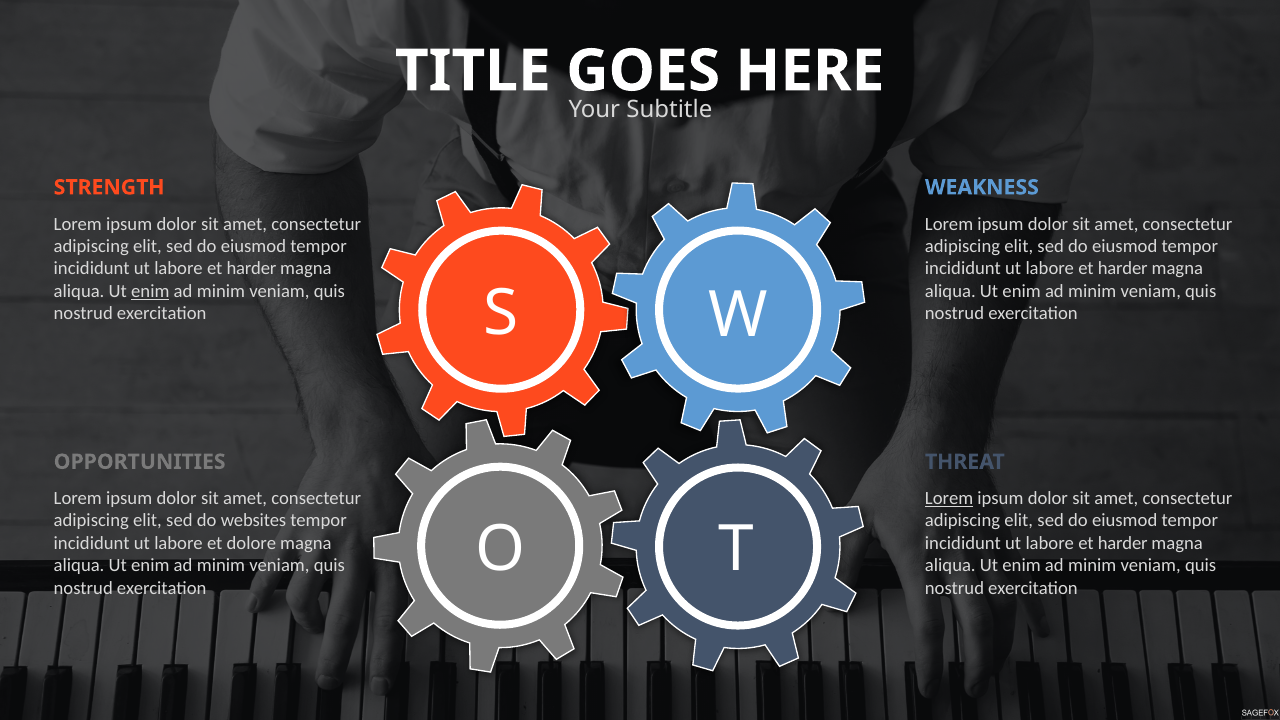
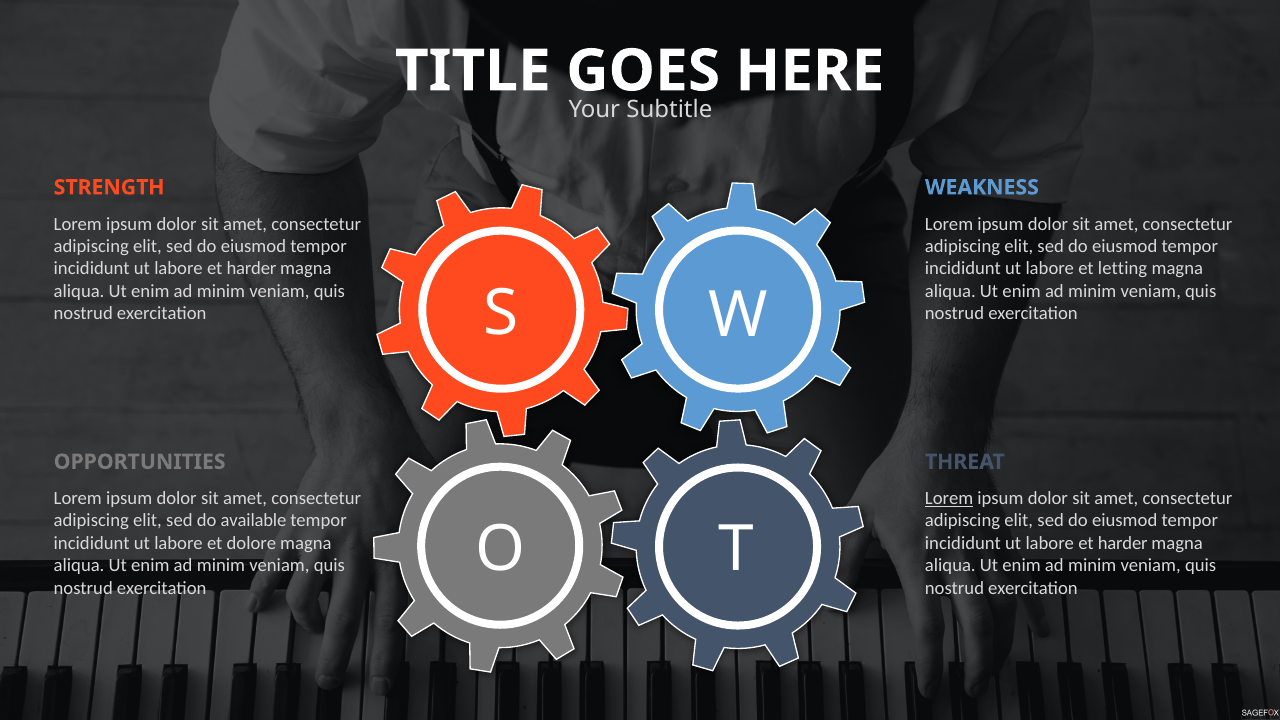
harder: harder -> letting (1123, 269)
enim underline: present -> none (150, 291)
websites: websites -> available (254, 521)
